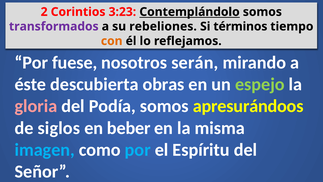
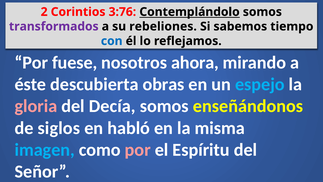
3:23: 3:23 -> 3:76 (122, 12)
términos: términos -> sabemos (240, 26)
con colour: orange -> blue (112, 41)
serán: serán -> ahora (195, 62)
espejo colour: light green -> light blue (260, 84)
Podía: Podía -> Decía (112, 106)
apresurándoos: apresurándoos -> enseñándonos (248, 106)
beber: beber -> habló (129, 128)
por colour: light blue -> pink (138, 150)
